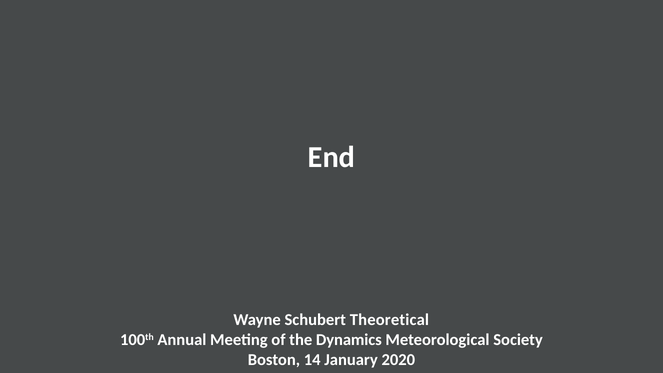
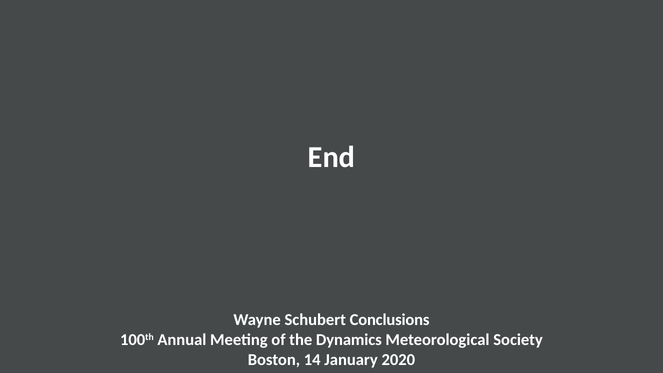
Theoretical: Theoretical -> Conclusions (390, 320)
